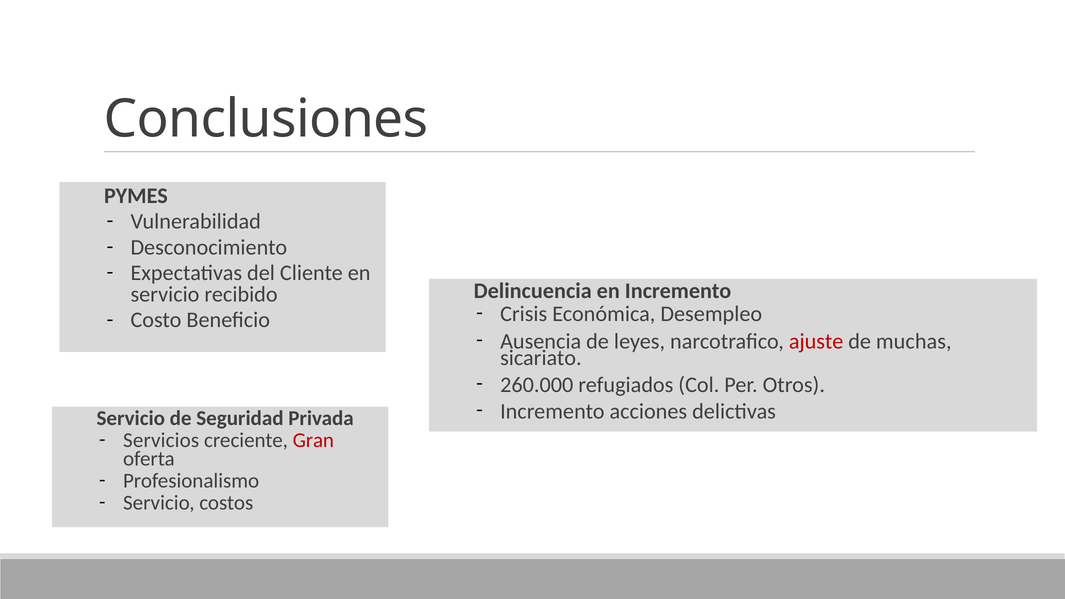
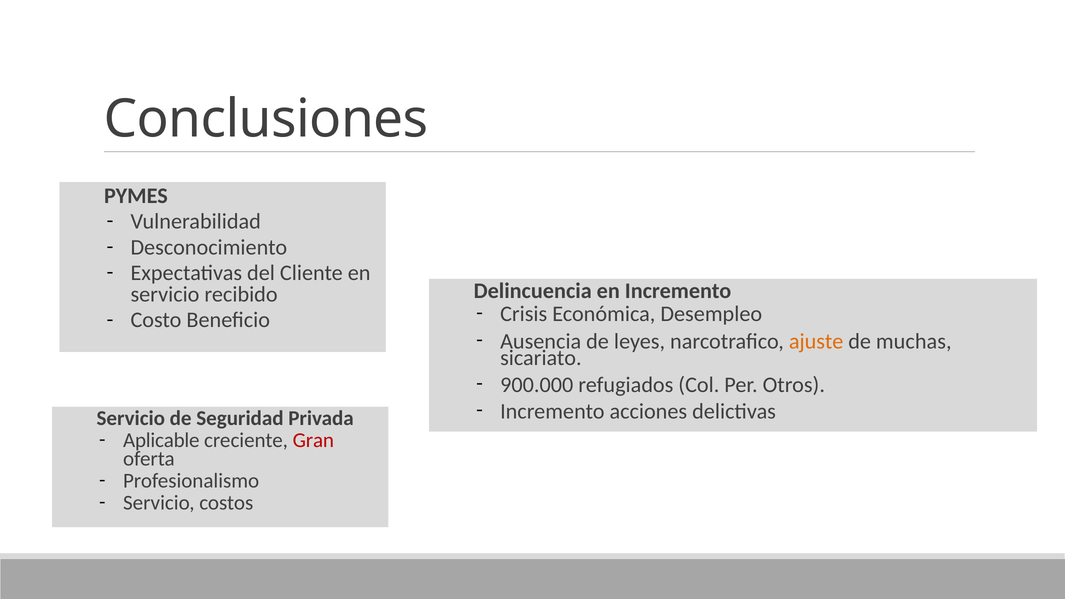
ajuste colour: red -> orange (816, 341)
260.000: 260.000 -> 900.000 (537, 385)
Servicios: Servicios -> Aplicable (161, 441)
